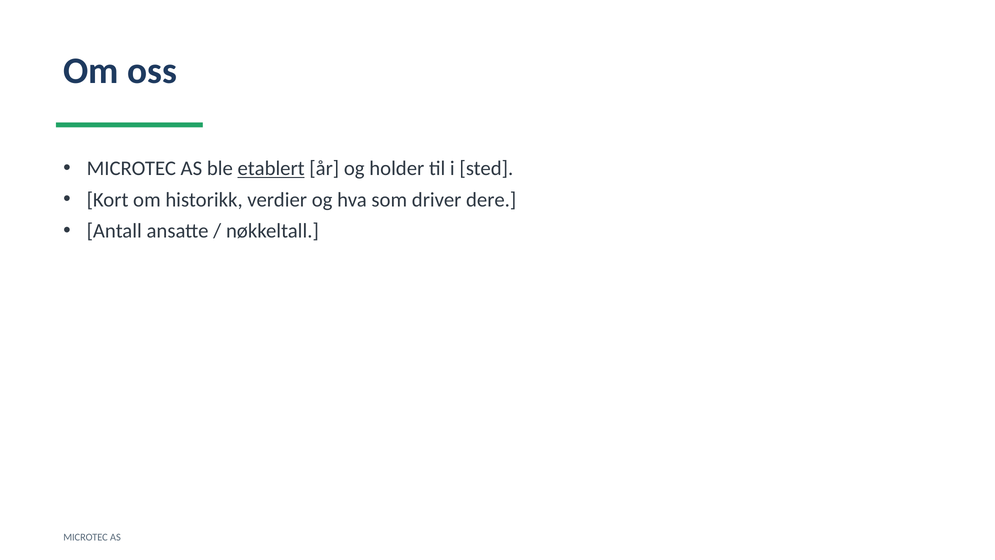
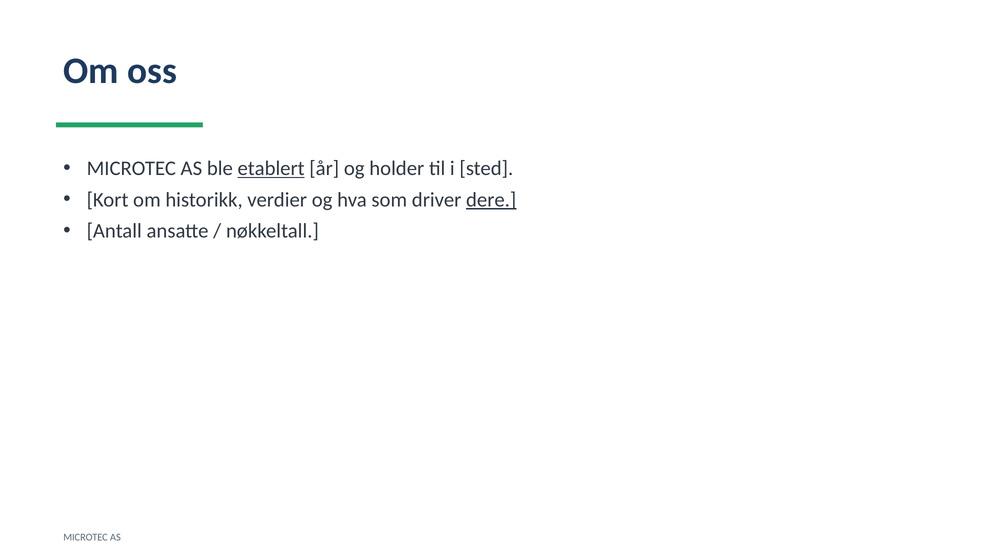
dere underline: none -> present (491, 200)
